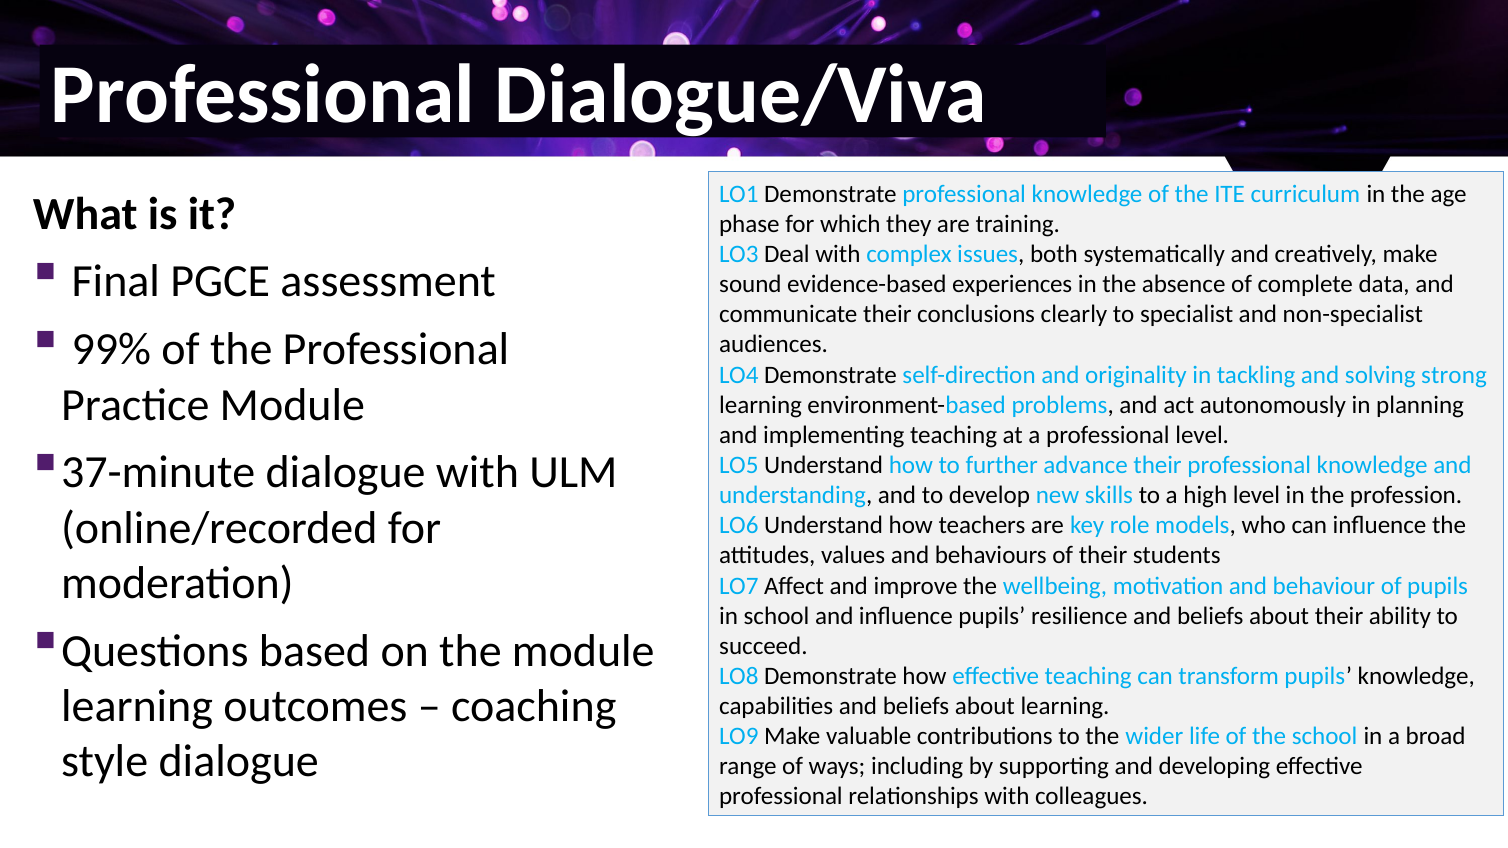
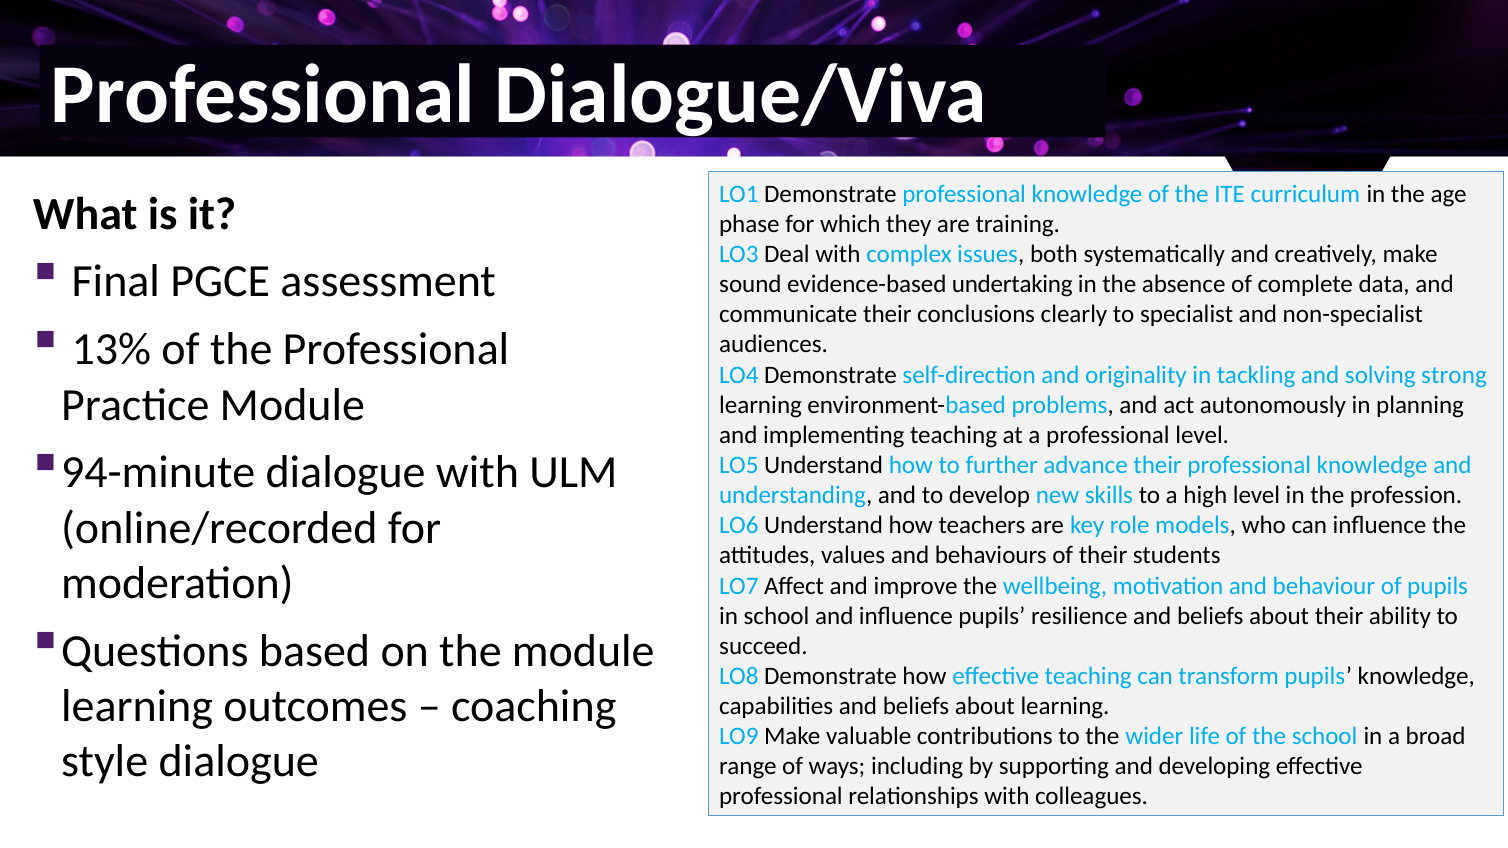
experiences: experiences -> undertaking (1012, 284)
99%: 99% -> 13% (111, 350)
37-minute: 37-minute -> 94-minute (158, 473)
